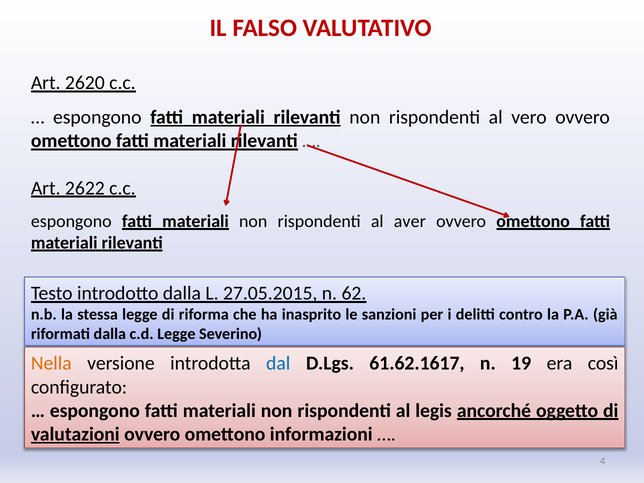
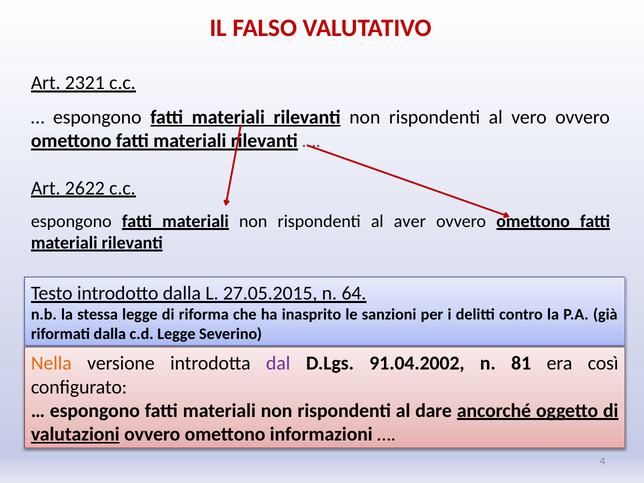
2620: 2620 -> 2321 (85, 83)
62: 62 -> 64 (354, 293)
dal colour: blue -> purple (278, 363)
61.62.1617: 61.62.1617 -> 91.04.2002 (417, 363)
19: 19 -> 81 (521, 363)
legis: legis -> dare (434, 411)
